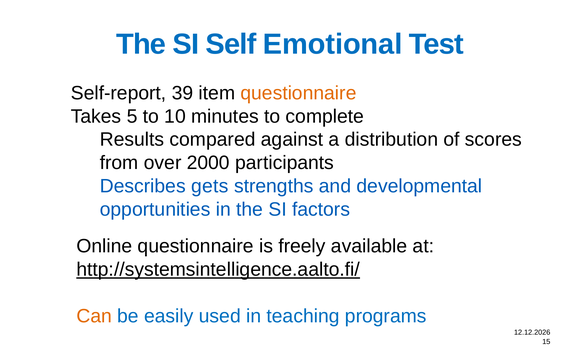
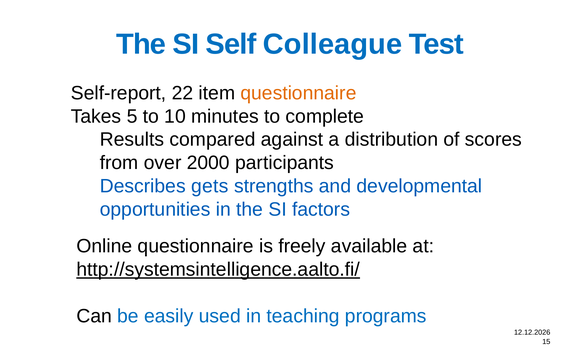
Emotional: Emotional -> Colleague (333, 44)
39: 39 -> 22 (182, 93)
Can colour: orange -> black (94, 316)
